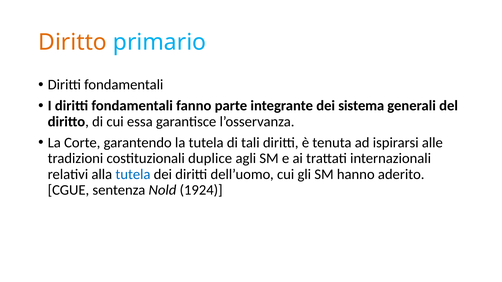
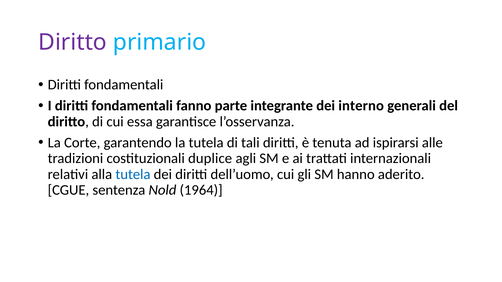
Diritto colour: orange -> purple (73, 42)
sistema: sistema -> interno (361, 106)
1924: 1924 -> 1964 (201, 190)
